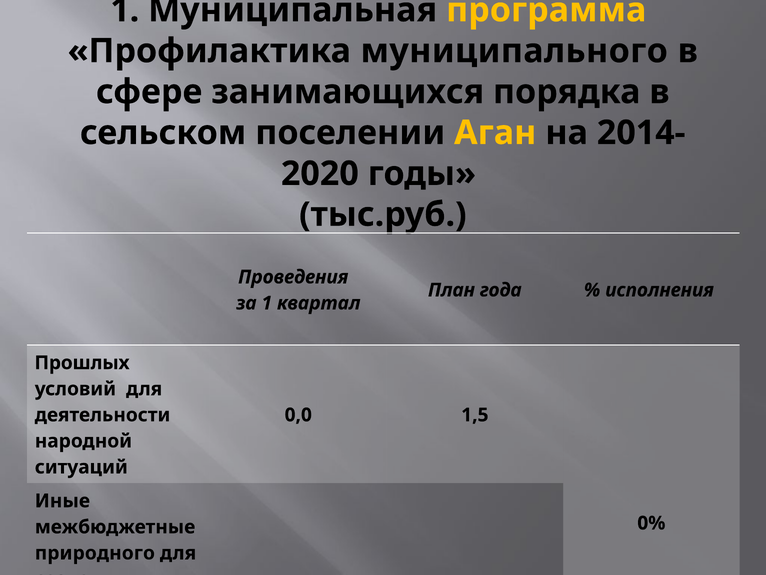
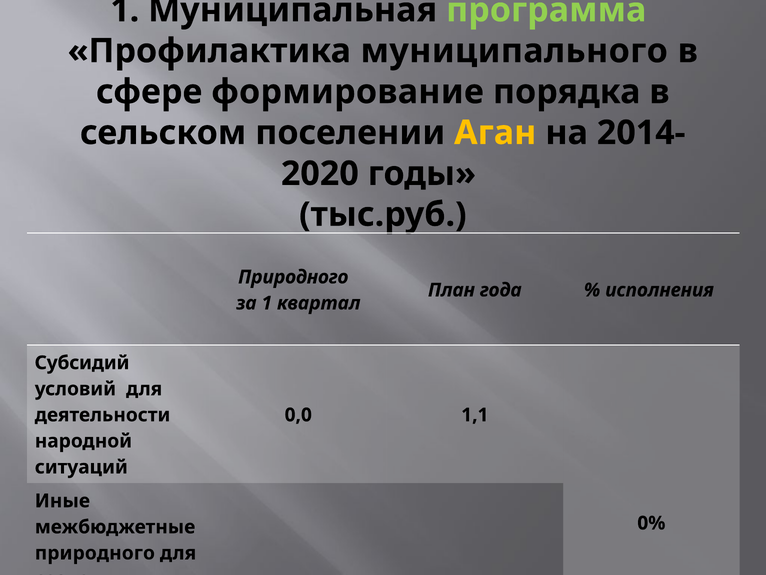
программа colour: yellow -> light green (546, 10)
занимающихся: занимающихся -> формирование (348, 92)
Проведения: Проведения -> Природного (293, 277)
Прошлых: Прошлых -> Субсидий (82, 363)
1,5: 1,5 -> 1,1 (475, 415)
